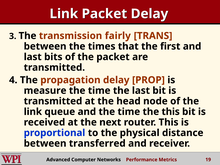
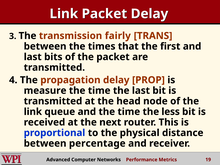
the this: this -> less (171, 112)
transferred: transferred -> percentage (97, 143)
